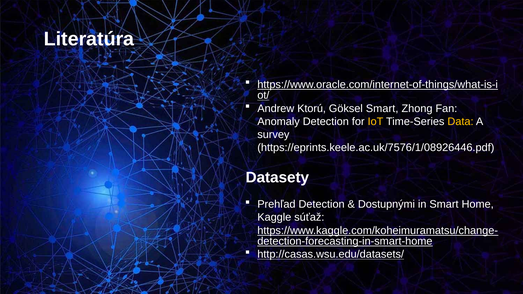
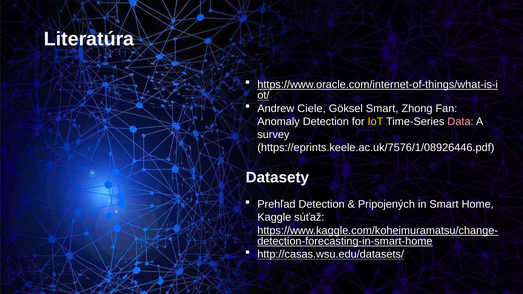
Ktorú: Ktorú -> Ciele (312, 109)
Data colour: yellow -> pink (461, 122)
Dostupnými: Dostupnými -> Pripojených (386, 204)
